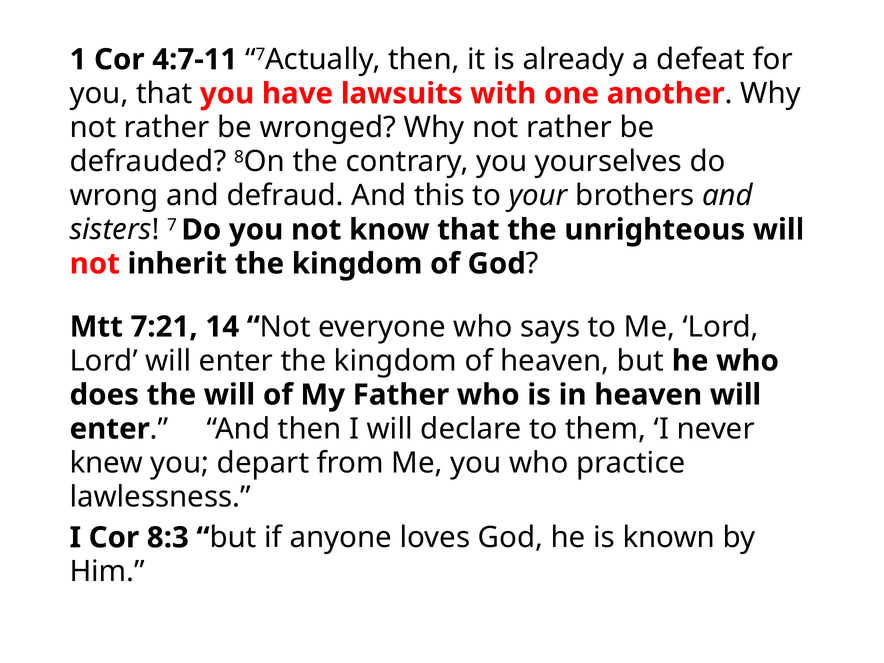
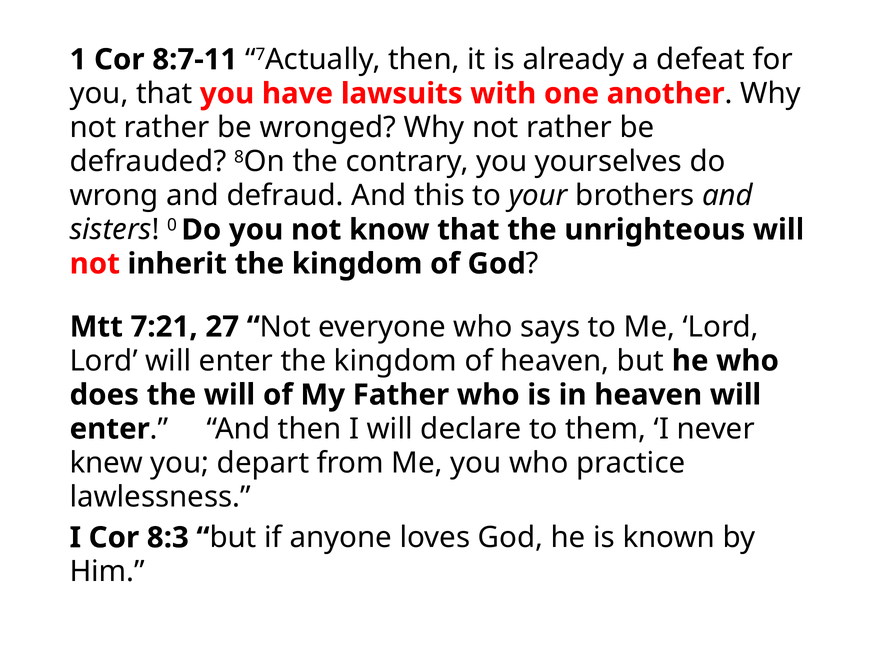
4:7-11: 4:7-11 -> 8:7-11 (195, 60)
7: 7 -> 0 (172, 225)
14: 14 -> 27 (222, 327)
